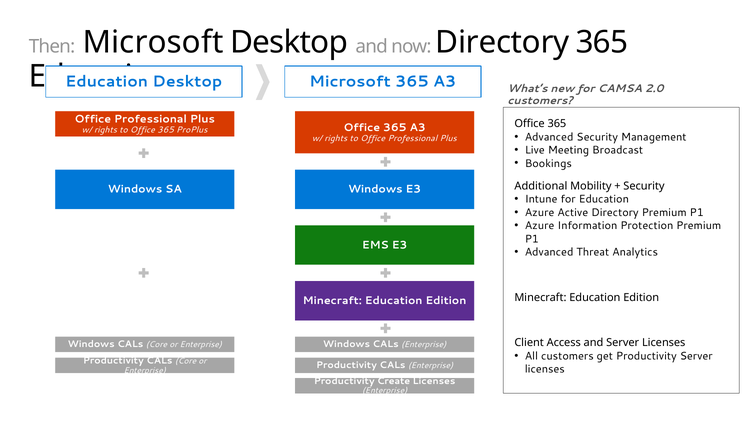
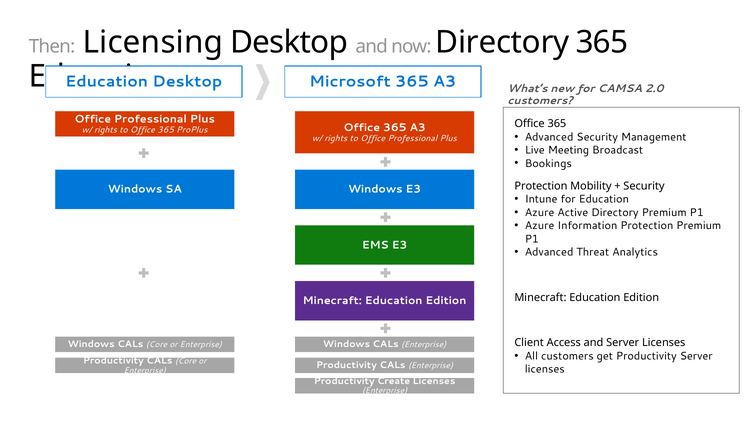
Then Microsoft: Microsoft -> Licensing (153, 42)
Additional: Additional -> Protection (541, 186)
